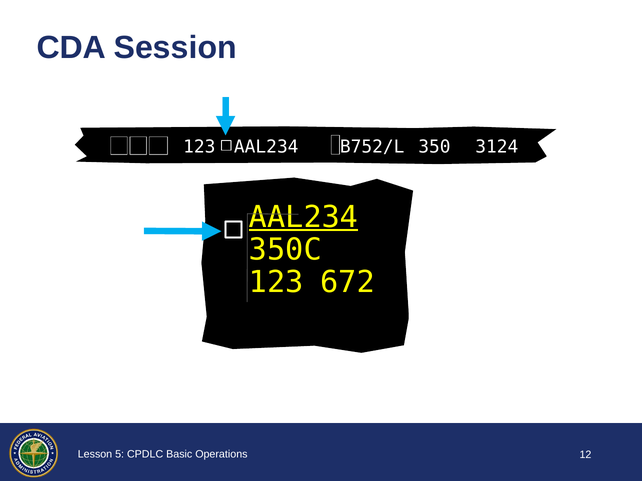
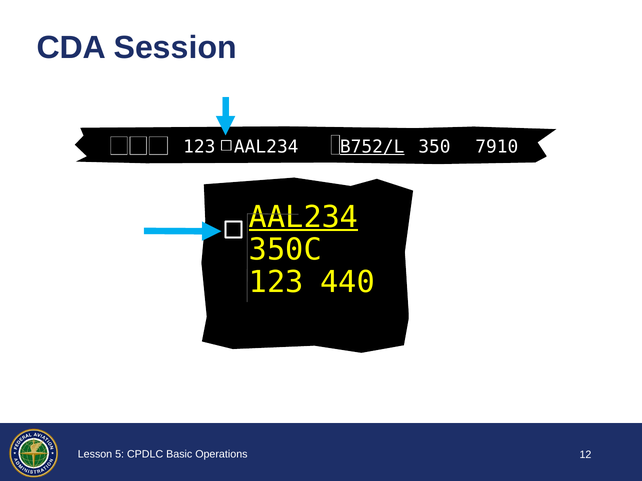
B752/L underline: none -> present (372, 147)
3124: 3124 -> 7910 (497, 147)
672: 672 -> 440 (347, 283)
